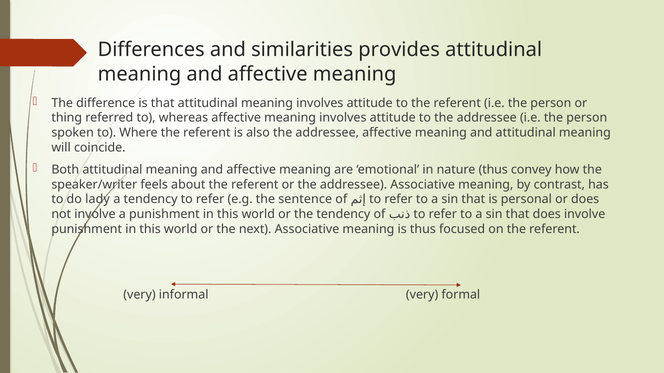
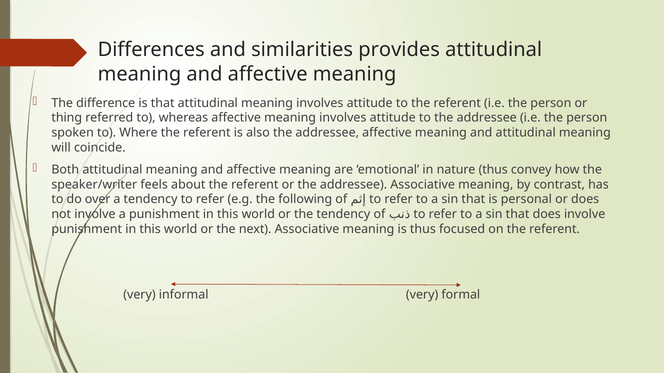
lady: lady -> over (98, 200)
sentence: sentence -> following (305, 200)
